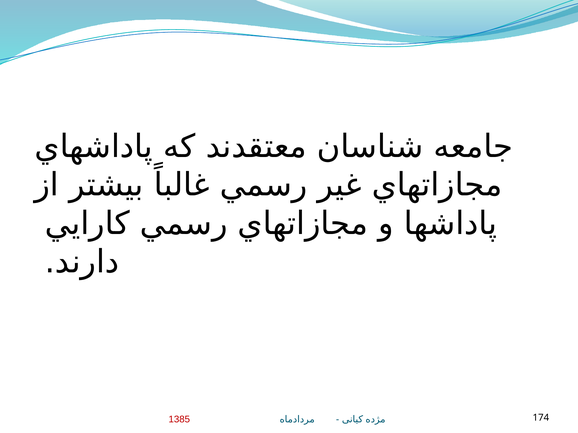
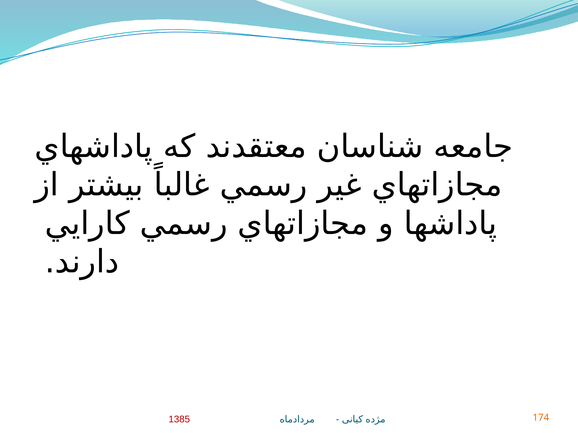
174 colour: black -> orange (541, 418)
